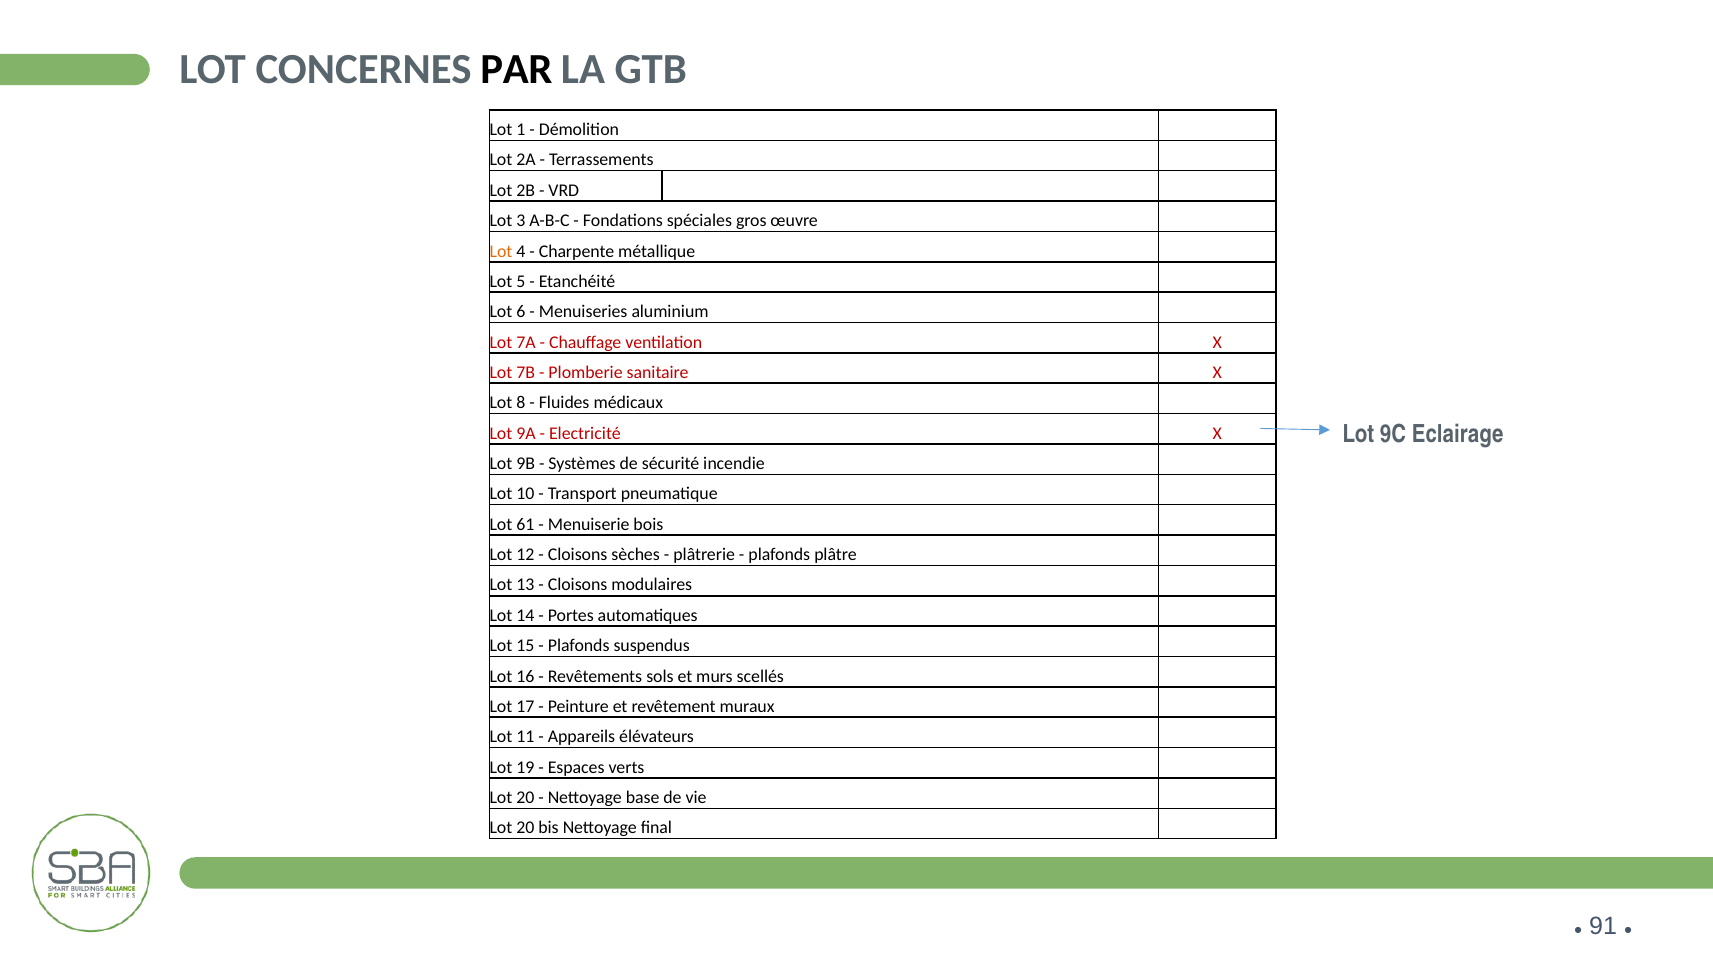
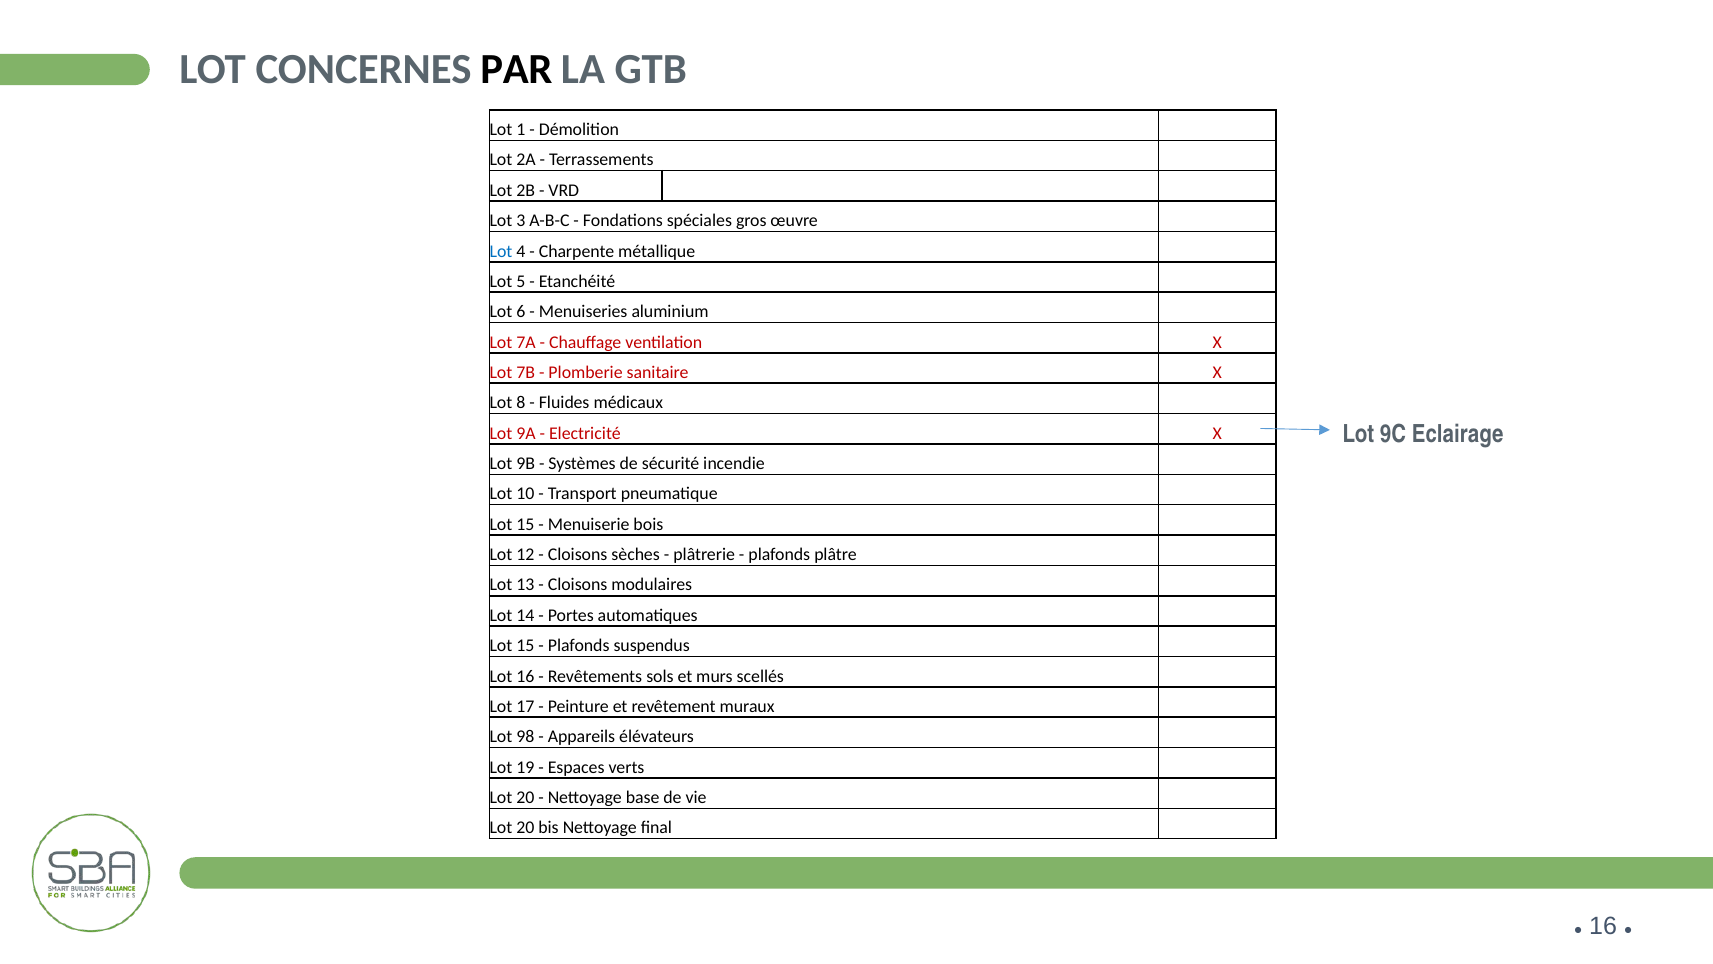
Lot colour: orange -> blue (501, 251)
61: 61 -> 15 (525, 524)
11: 11 -> 98 (525, 737)
91: 91 -> 16 (1603, 926)
